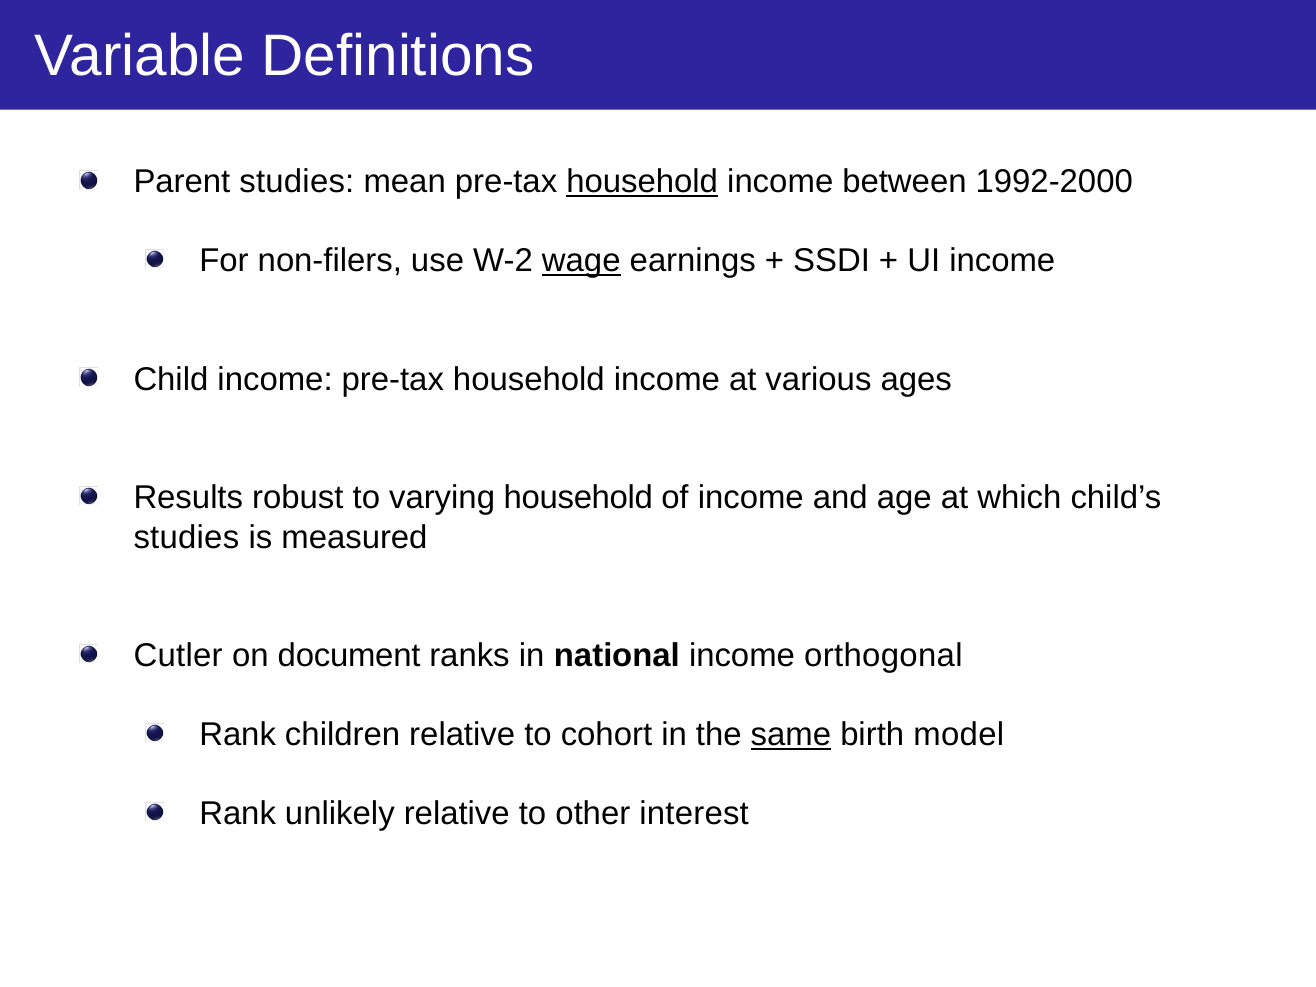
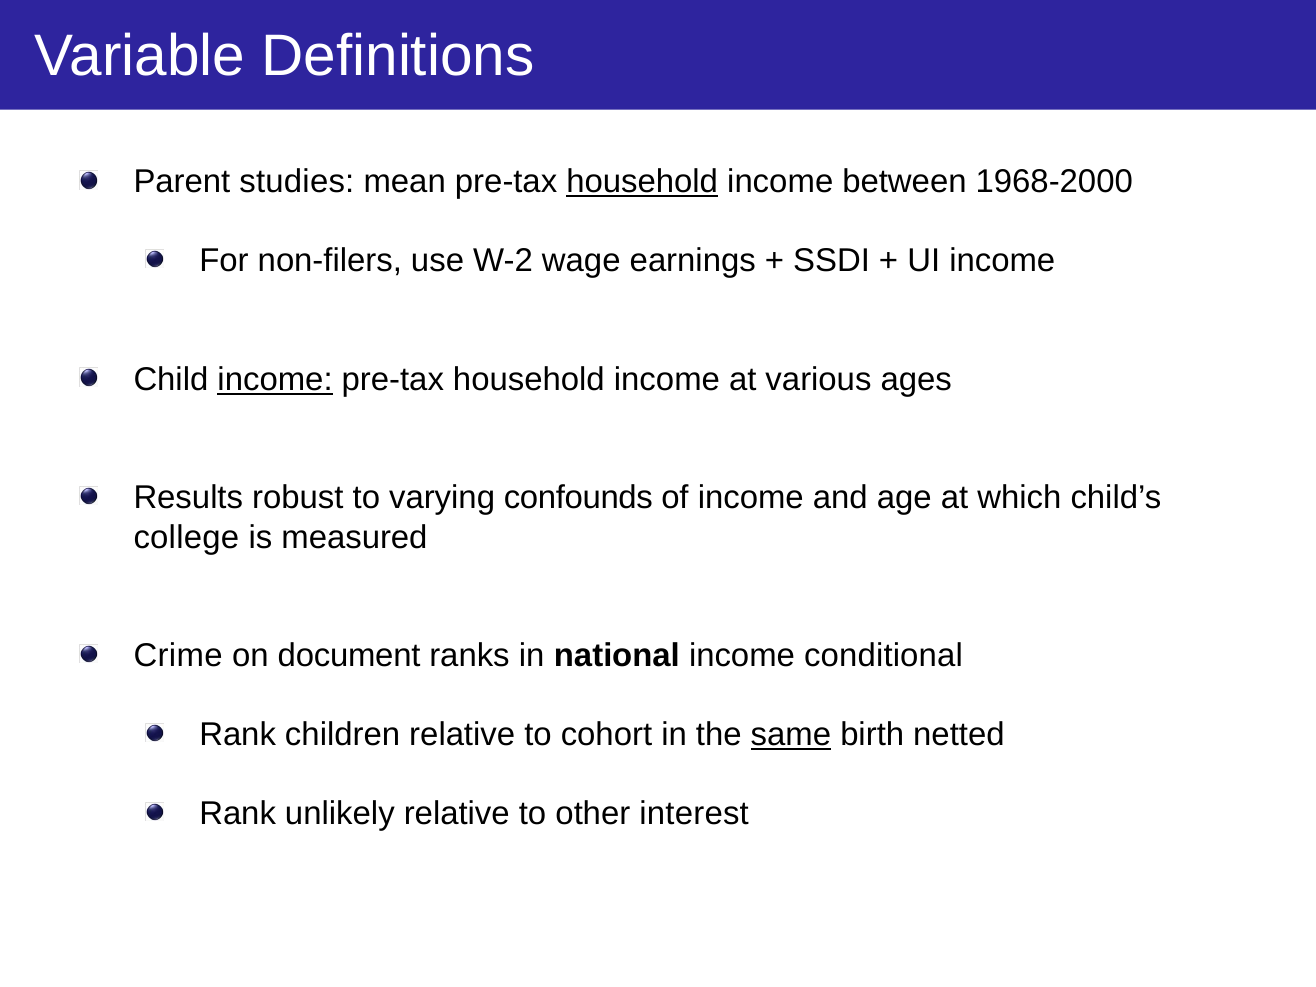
1992-2000: 1992-2000 -> 1968-2000 (1054, 182)
wage underline: present -> none (581, 261)
income underline: none -> present (275, 380)
varying household: household -> confounds (578, 498)
studies: studies -> college (186, 537)
Cutler: Cutler -> Crime (178, 656)
orthogonal: orthogonal -> conditional (884, 656)
model: model -> netted (959, 735)
